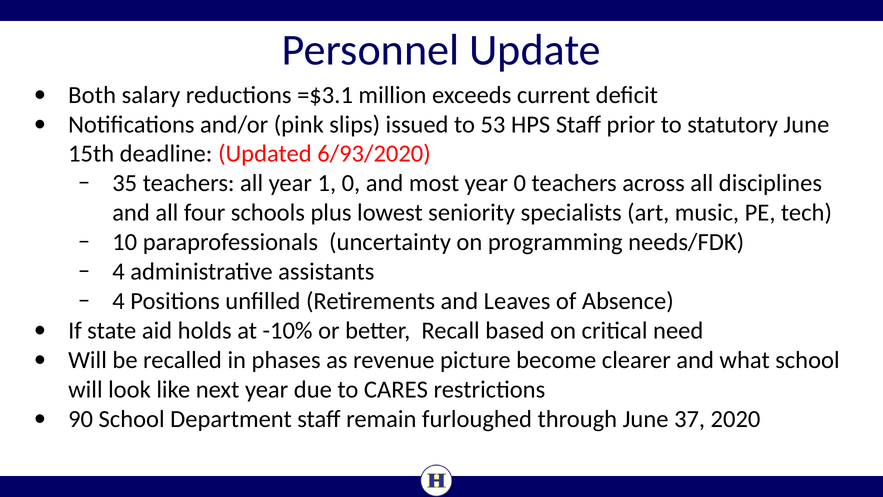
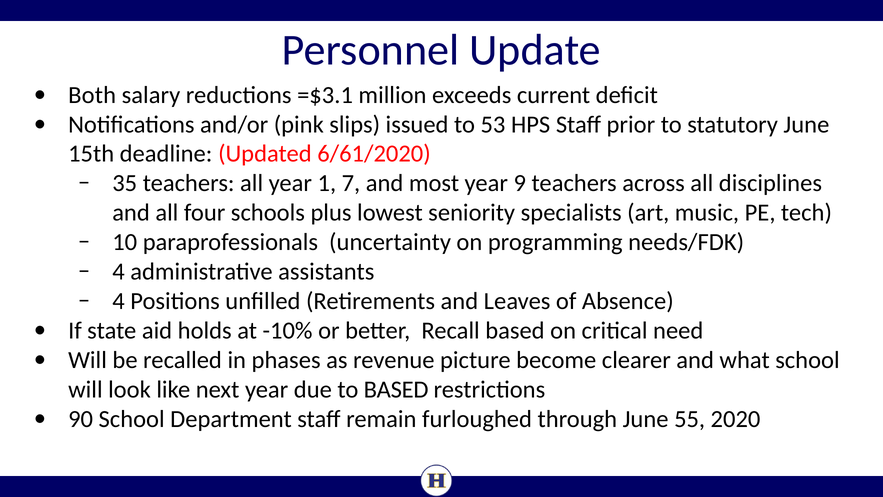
6/93/2020: 6/93/2020 -> 6/61/2020 (374, 154)
1 0: 0 -> 7 (351, 183)
year 0: 0 -> 9 (520, 183)
to CARES: CARES -> BASED (396, 389)
37: 37 -> 55 (690, 419)
